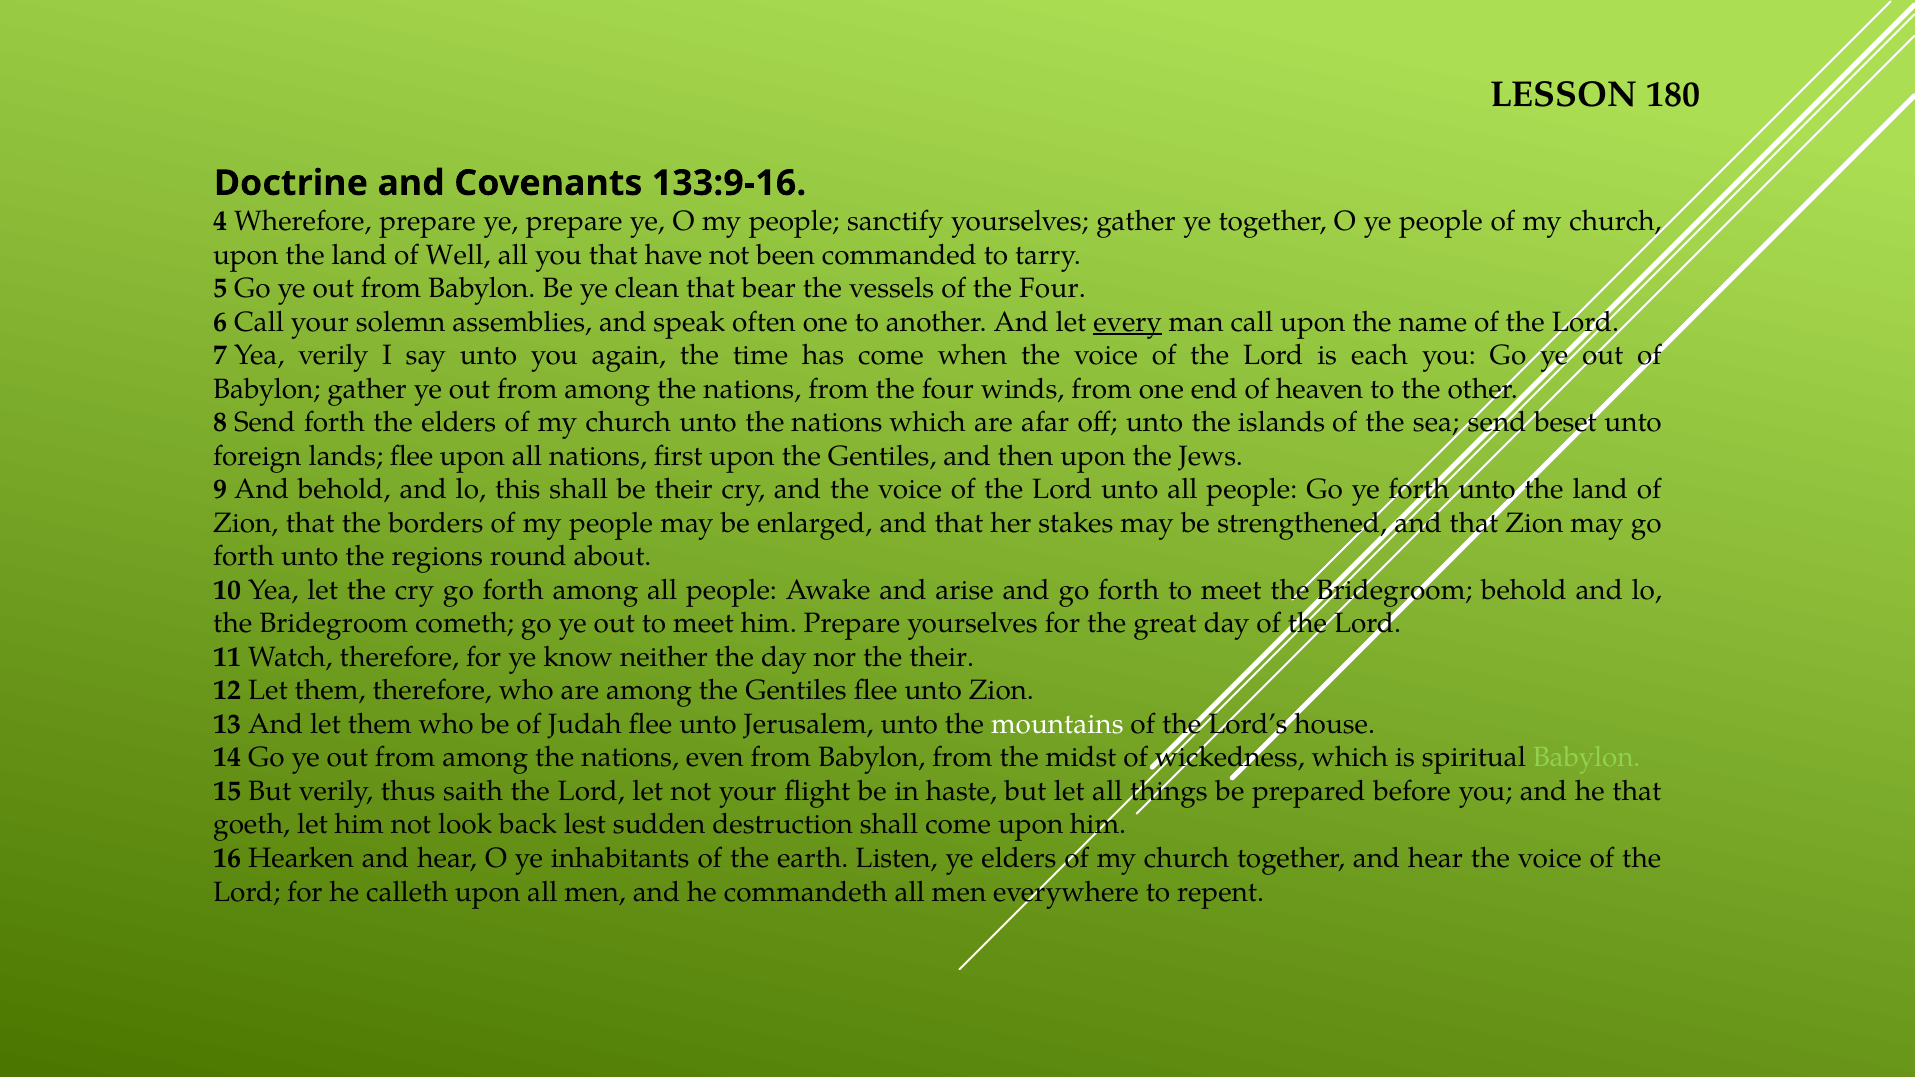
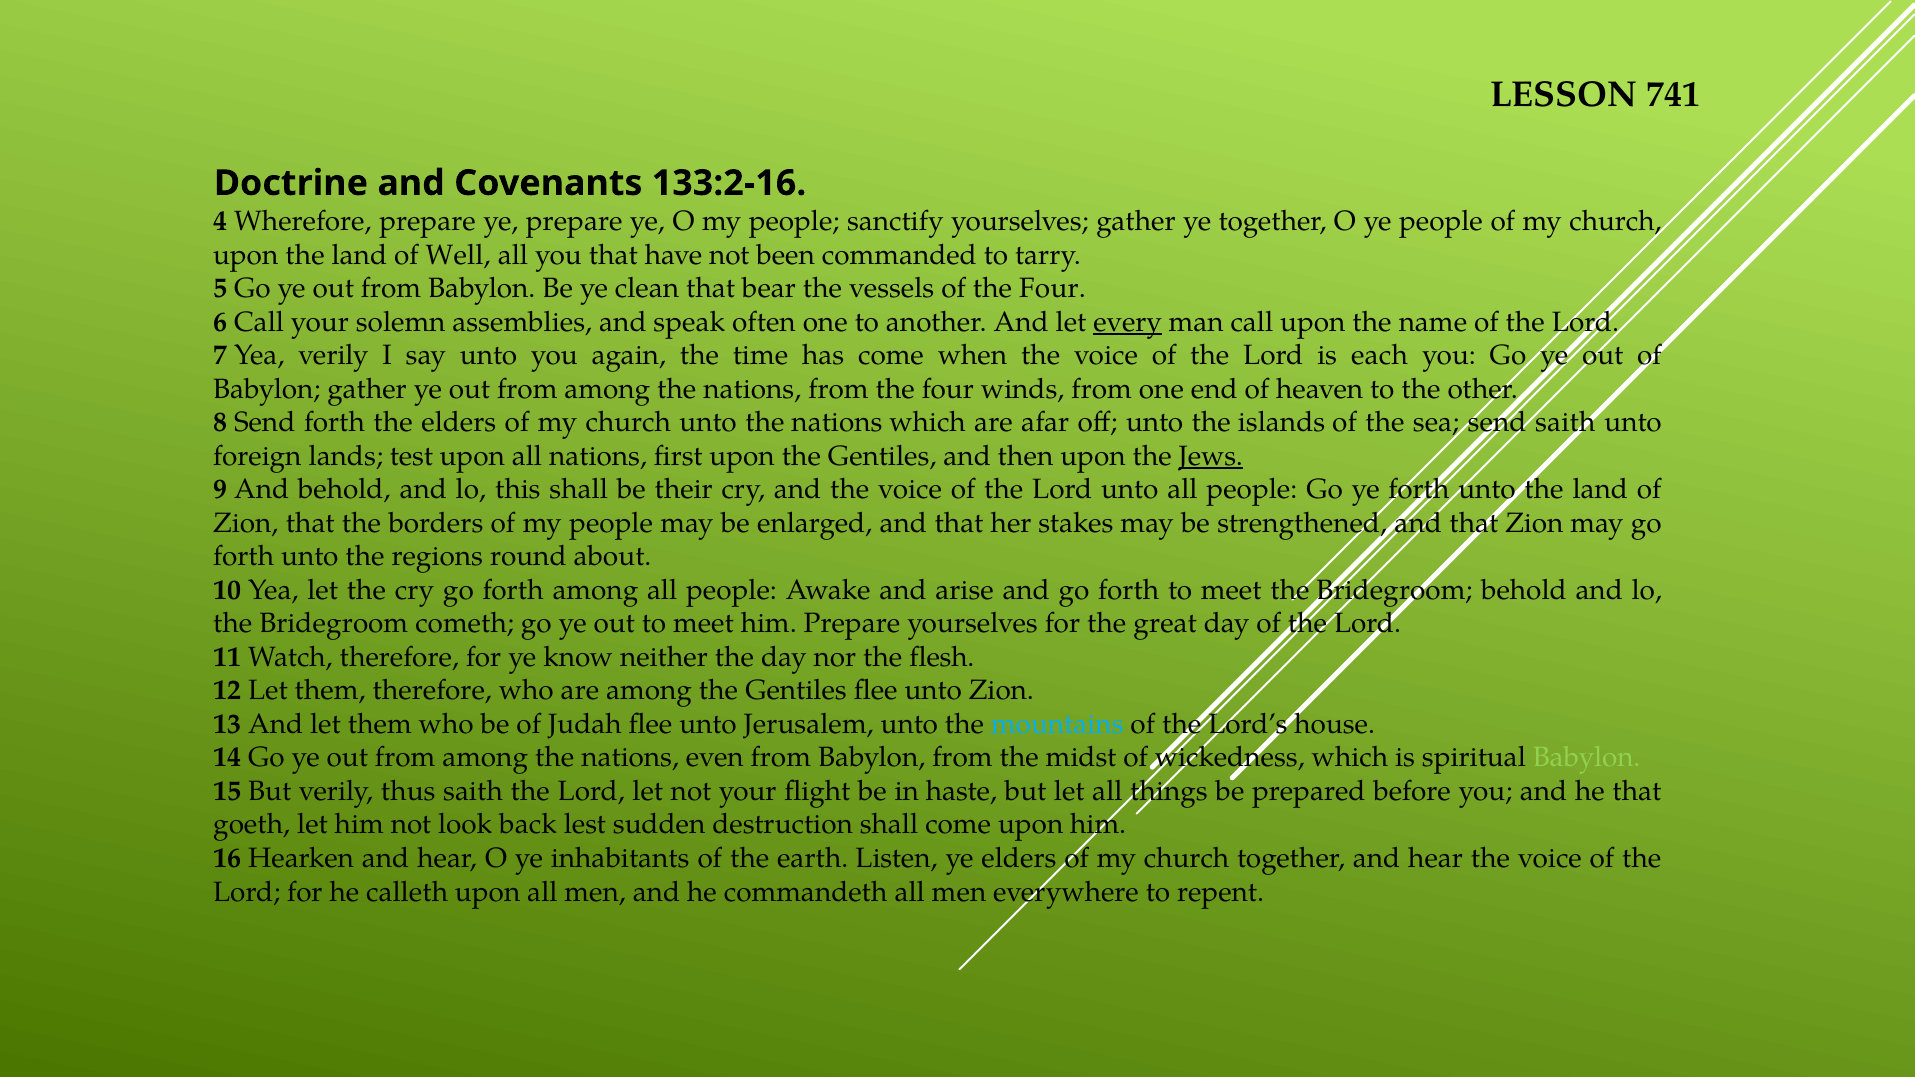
180: 180 -> 741 (1673, 95)
133:9-16: 133:9-16 -> 133:2-16 (729, 183)
send beset: beset -> saith (1565, 423)
lands flee: flee -> test (411, 456)
Jews underline: none -> present (1211, 456)
the their: their -> flesh (942, 657)
mountains colour: white -> light blue (1057, 724)
